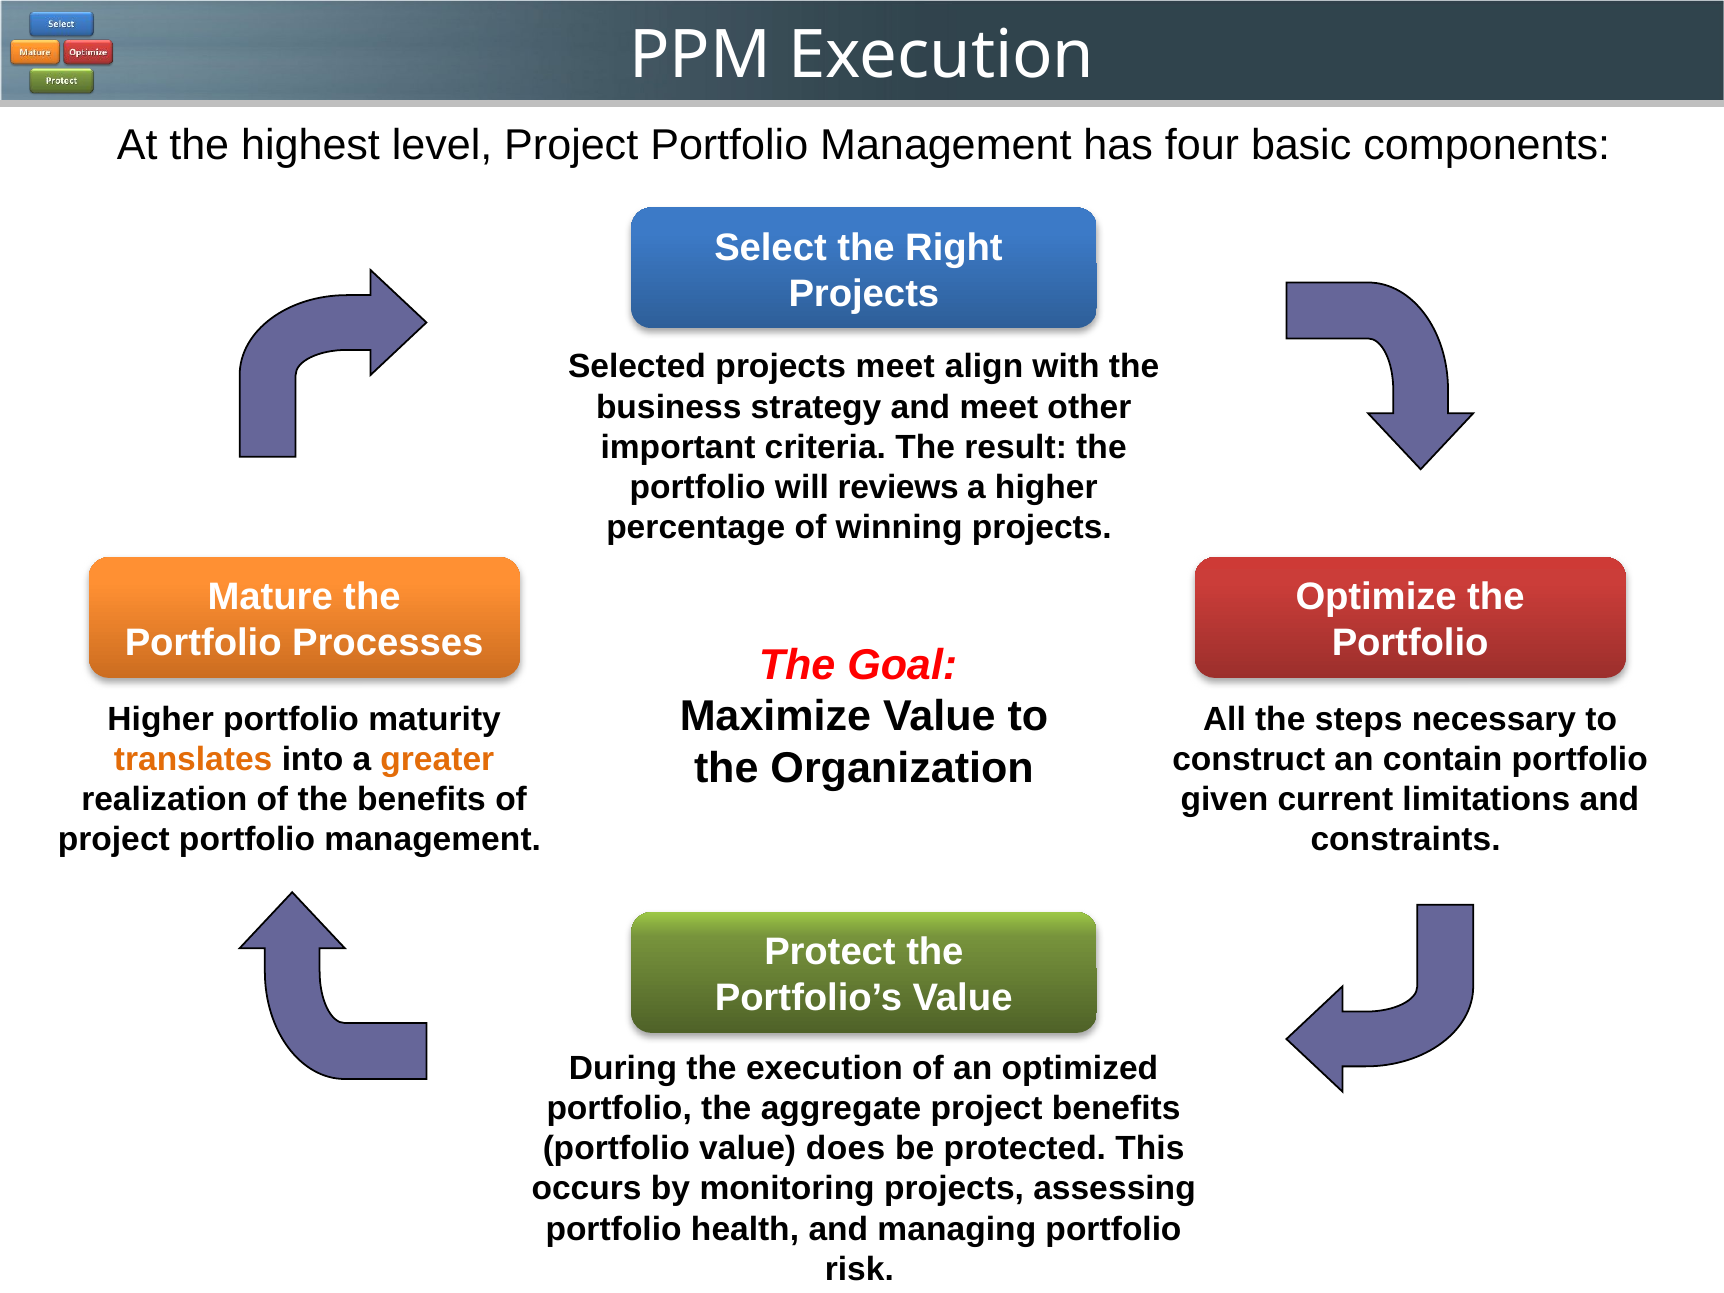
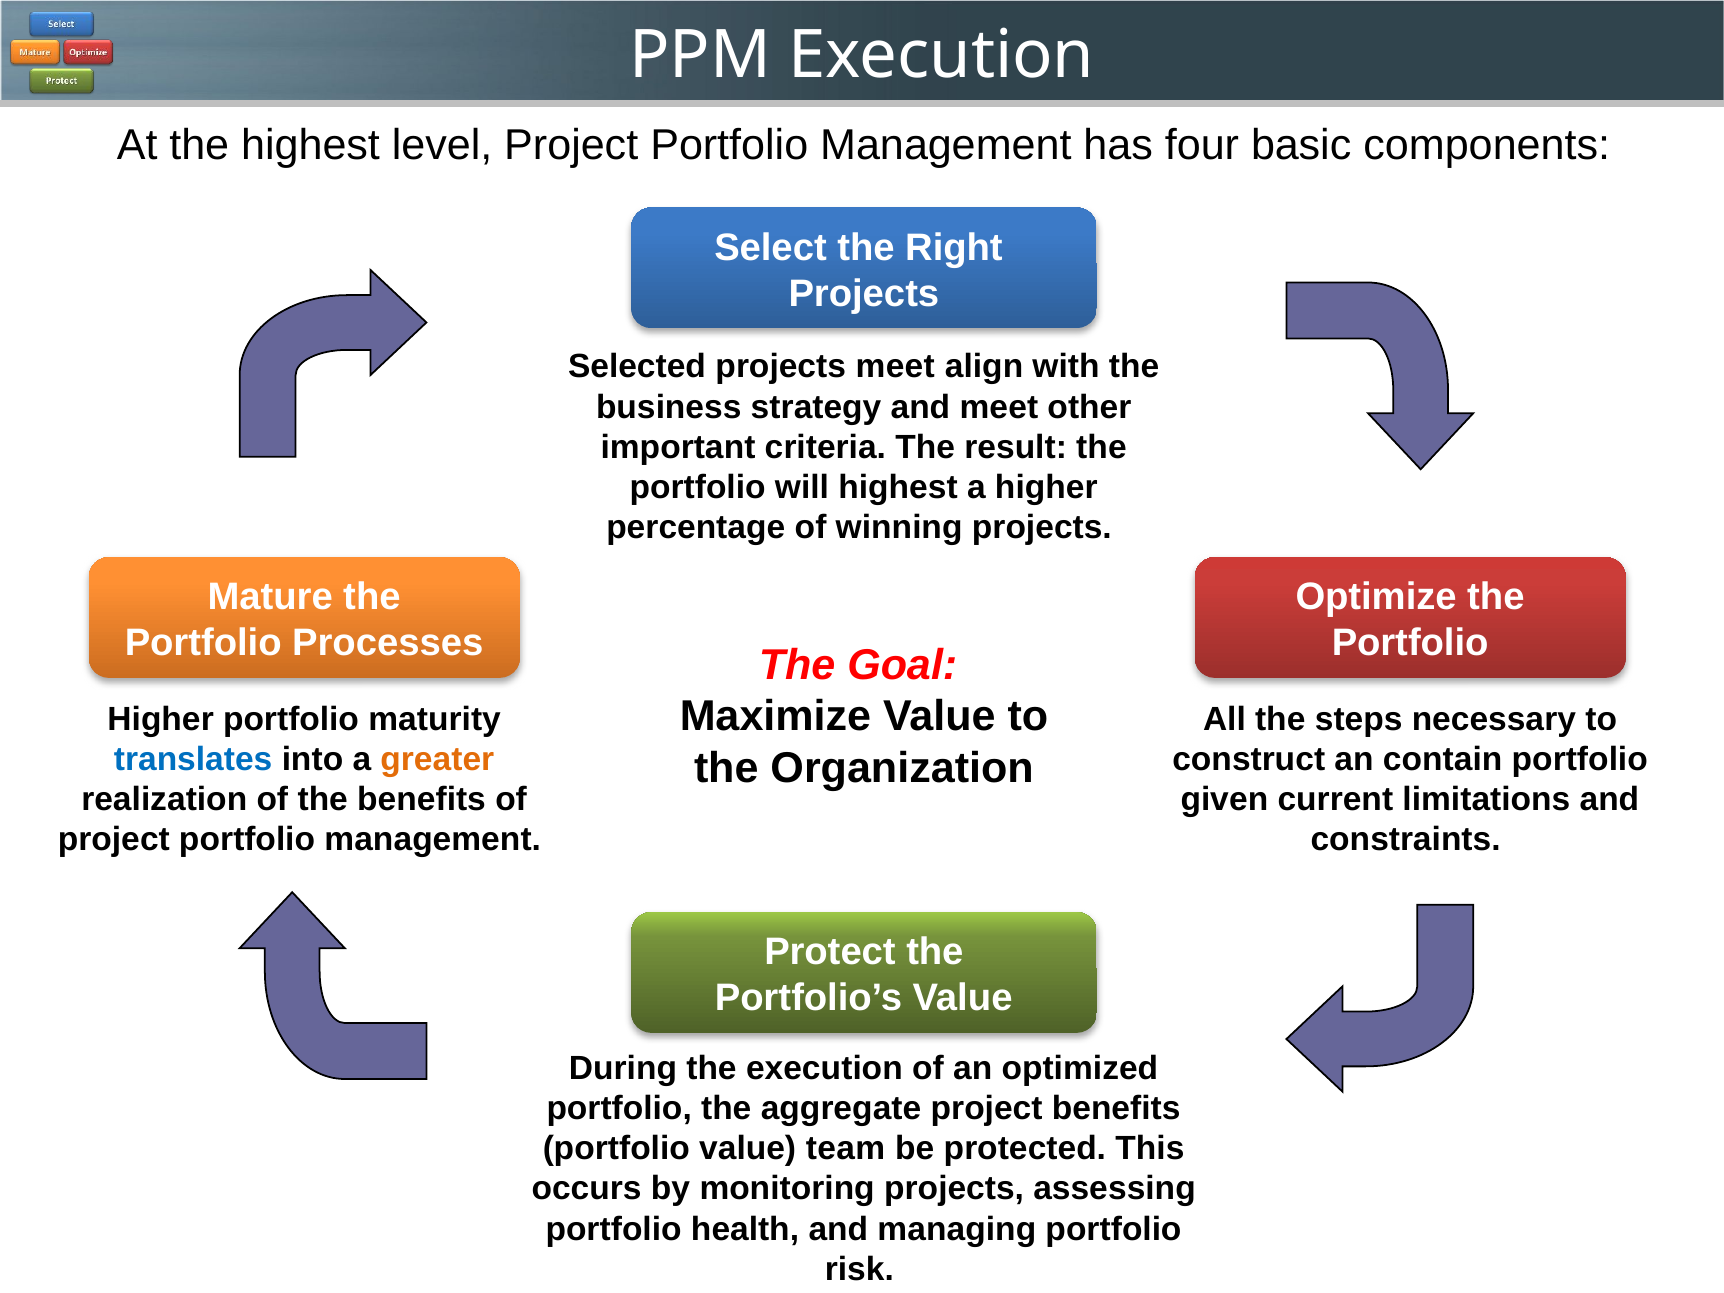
will reviews: reviews -> highest (898, 488)
translates colour: orange -> blue (193, 759)
does: does -> team (846, 1148)
